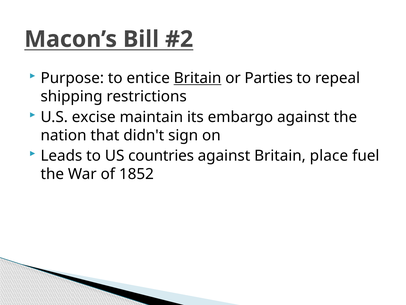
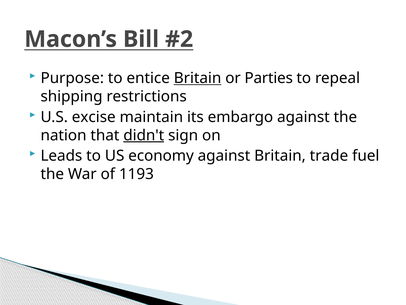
didn't underline: none -> present (144, 135)
countries: countries -> economy (161, 156)
place: place -> trade (329, 156)
1852: 1852 -> 1193 (136, 174)
